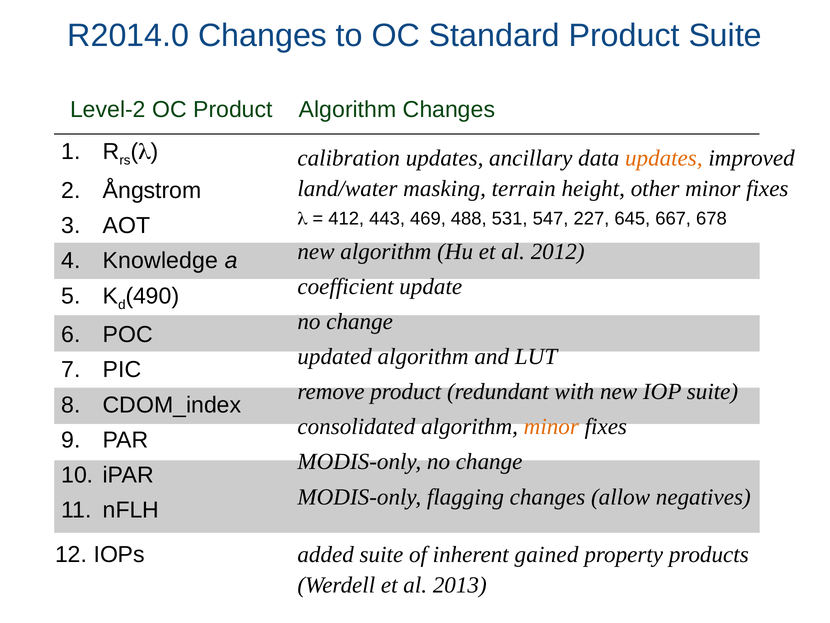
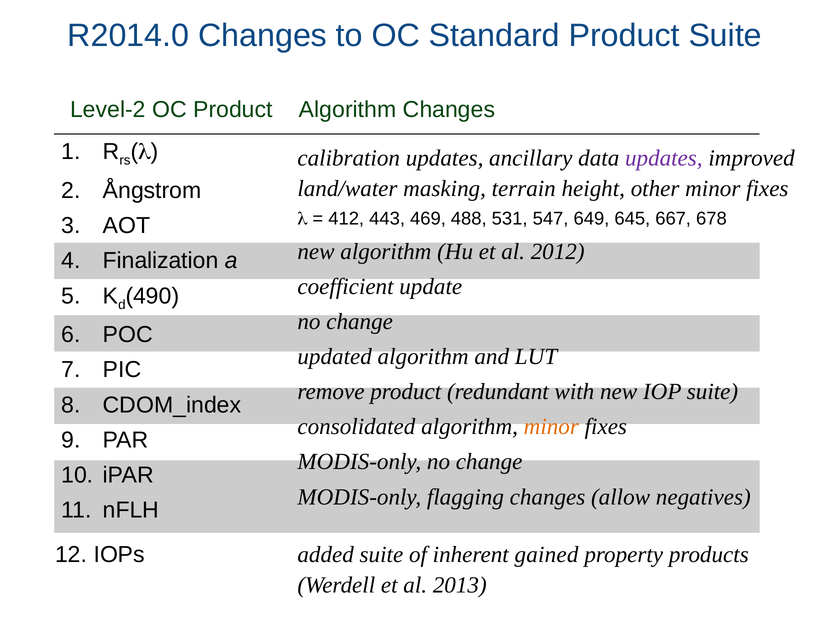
updates colour: orange -> purple (664, 158)
227: 227 -> 649 (591, 219)
Knowledge: Knowledge -> Finalization (161, 260)
